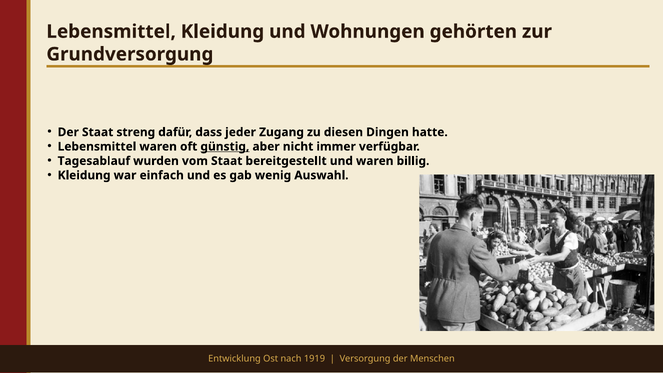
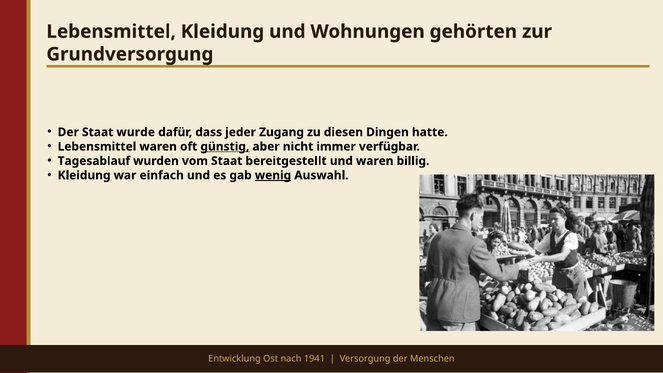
streng: streng -> wurde (136, 132)
wenig underline: none -> present (273, 175)
1919: 1919 -> 1941 (314, 359)
